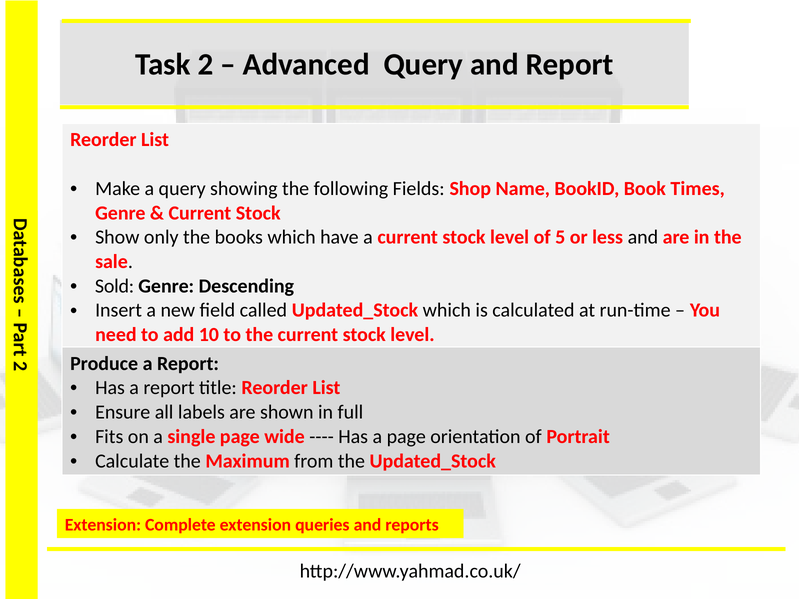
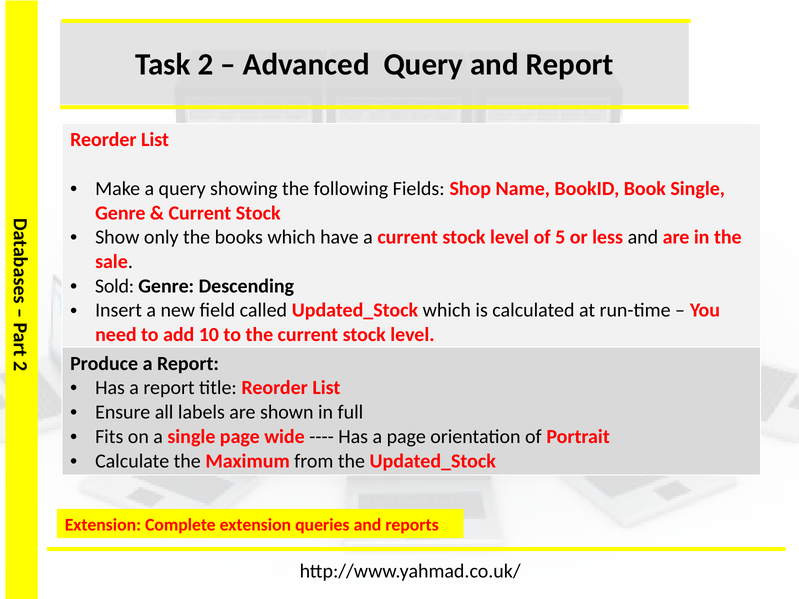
Book Times: Times -> Single (698, 189)
